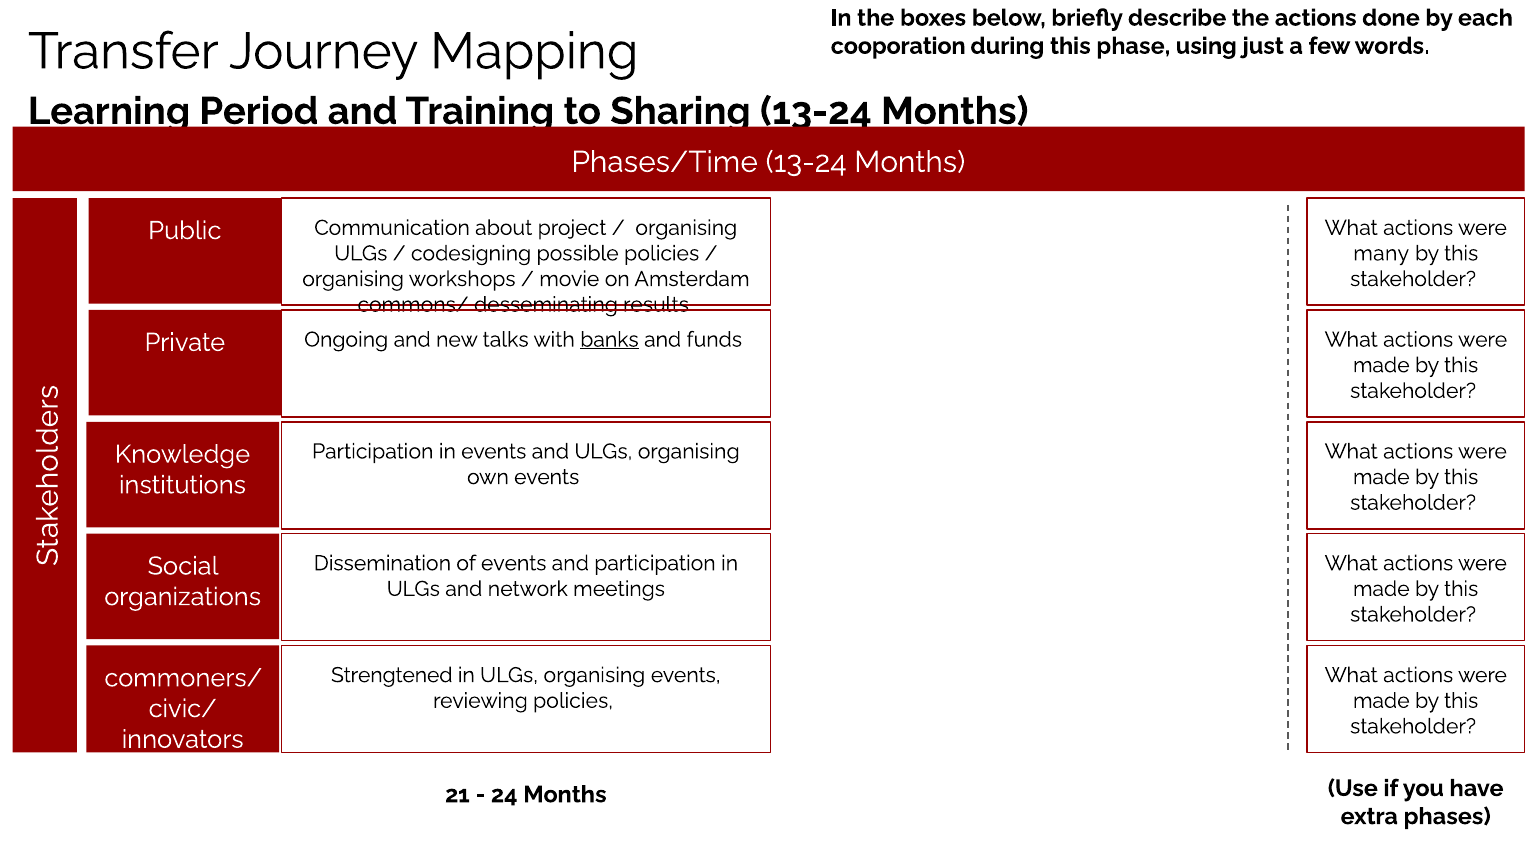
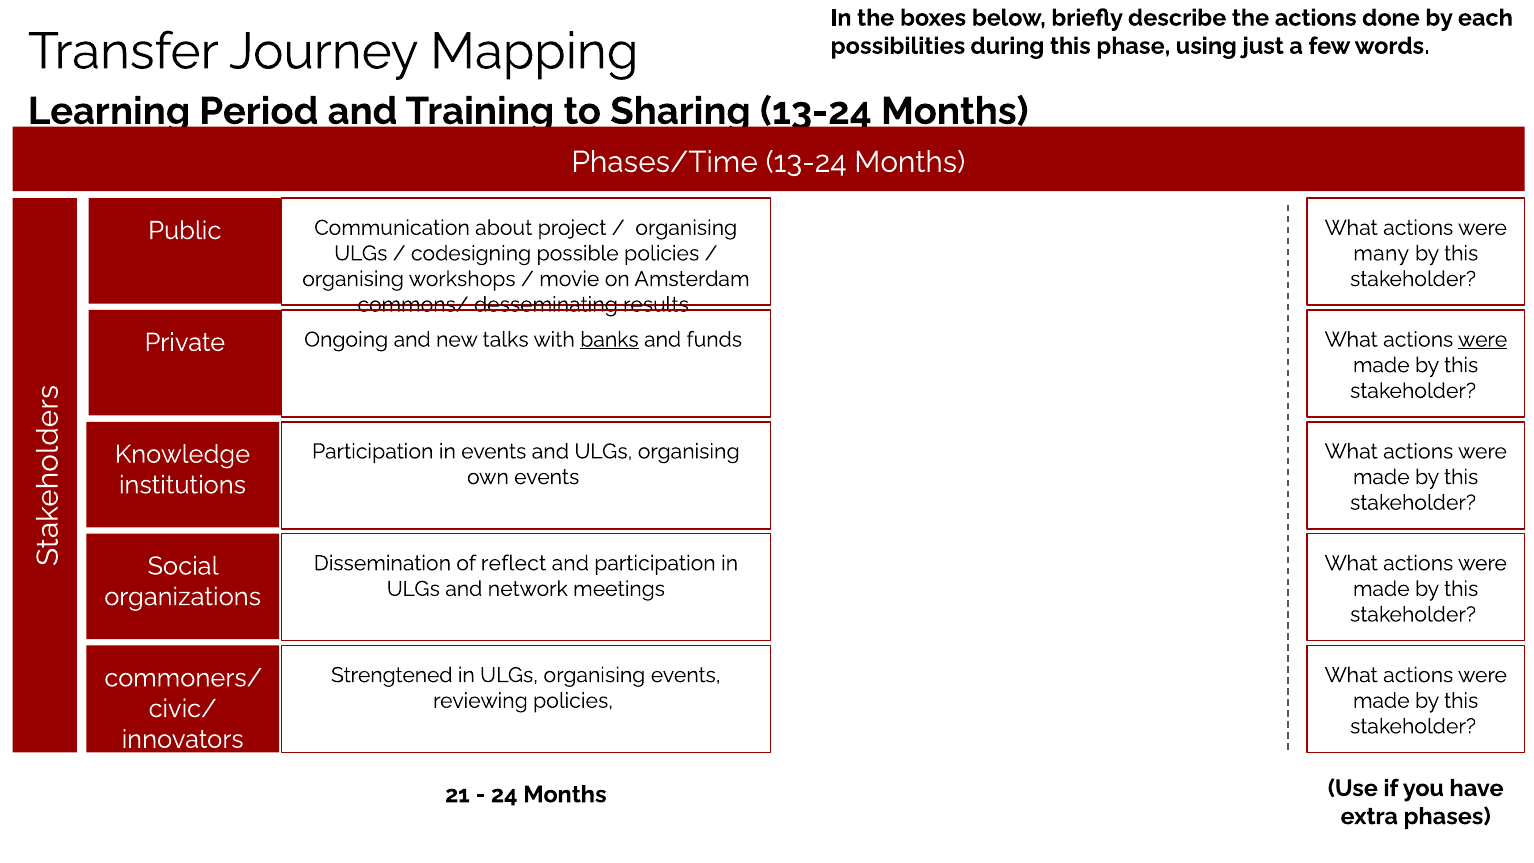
cooporation: cooporation -> possibilities (898, 46)
were underline: none -> present (1483, 340)
of events: events -> reflect (514, 563)
